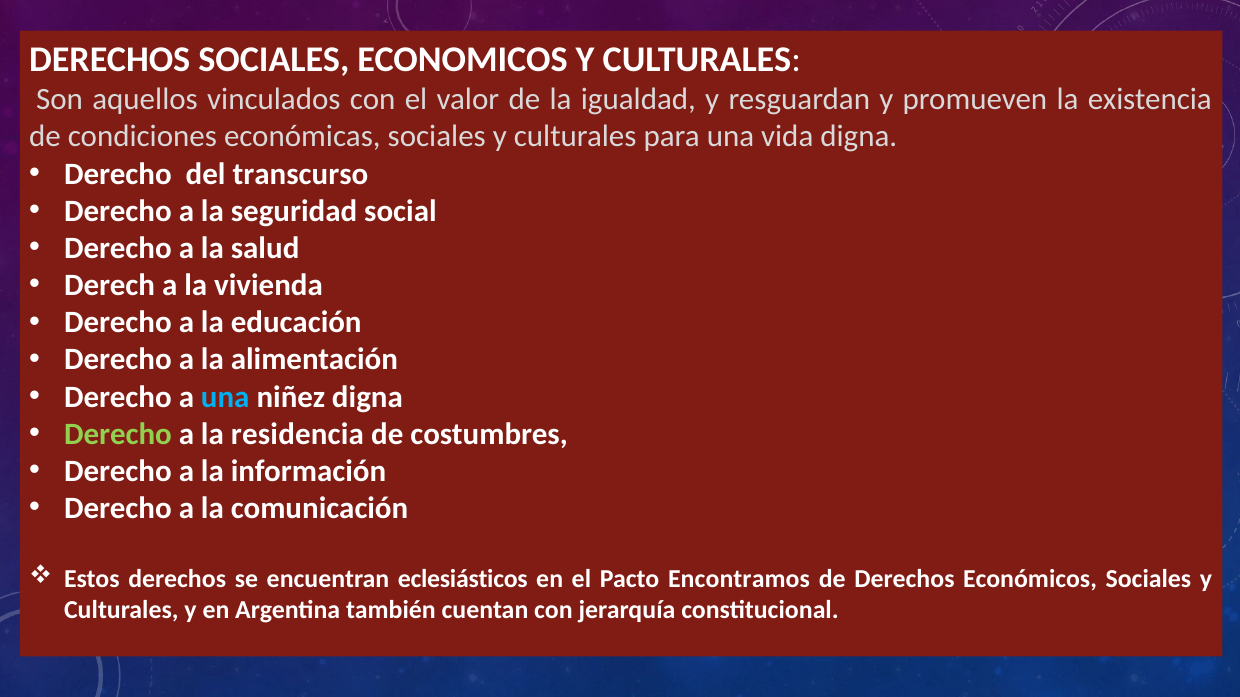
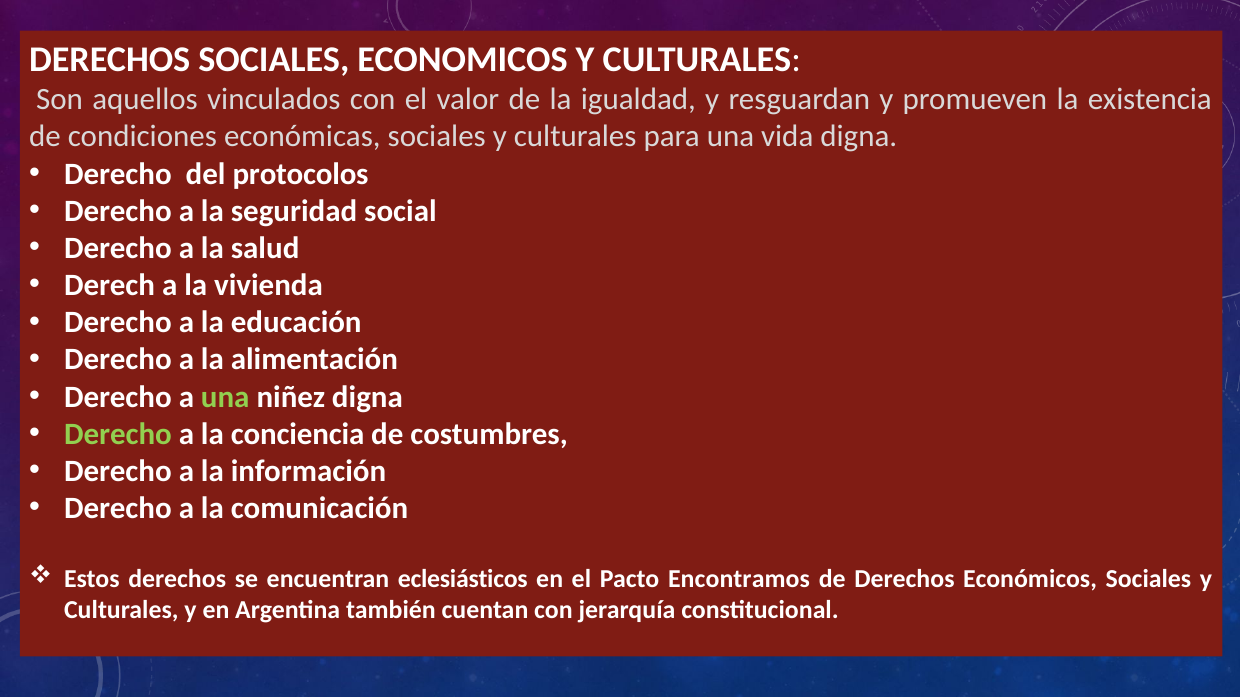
transcurso: transcurso -> protocolos (301, 174)
una colour: light blue -> light green (225, 397)
residencia: residencia -> conciencia (298, 434)
